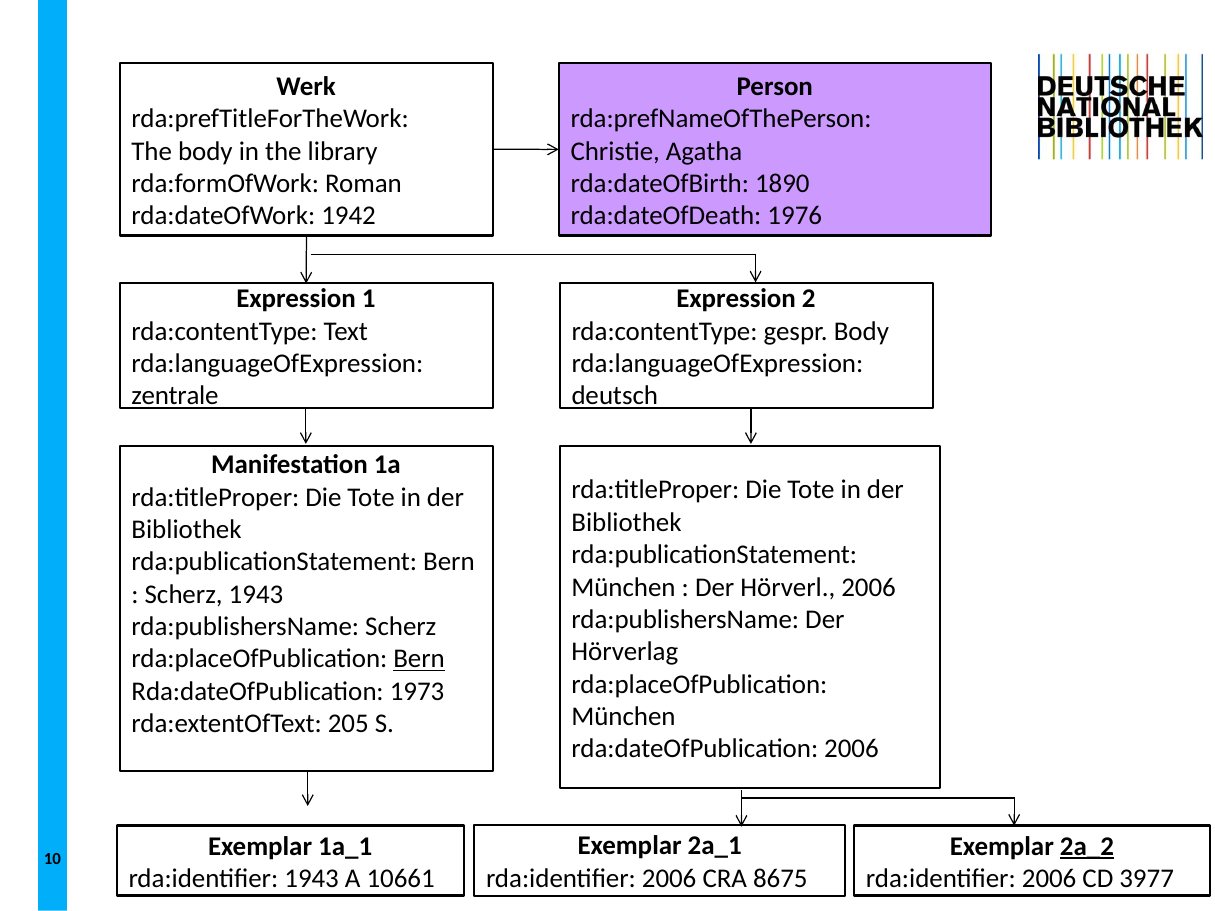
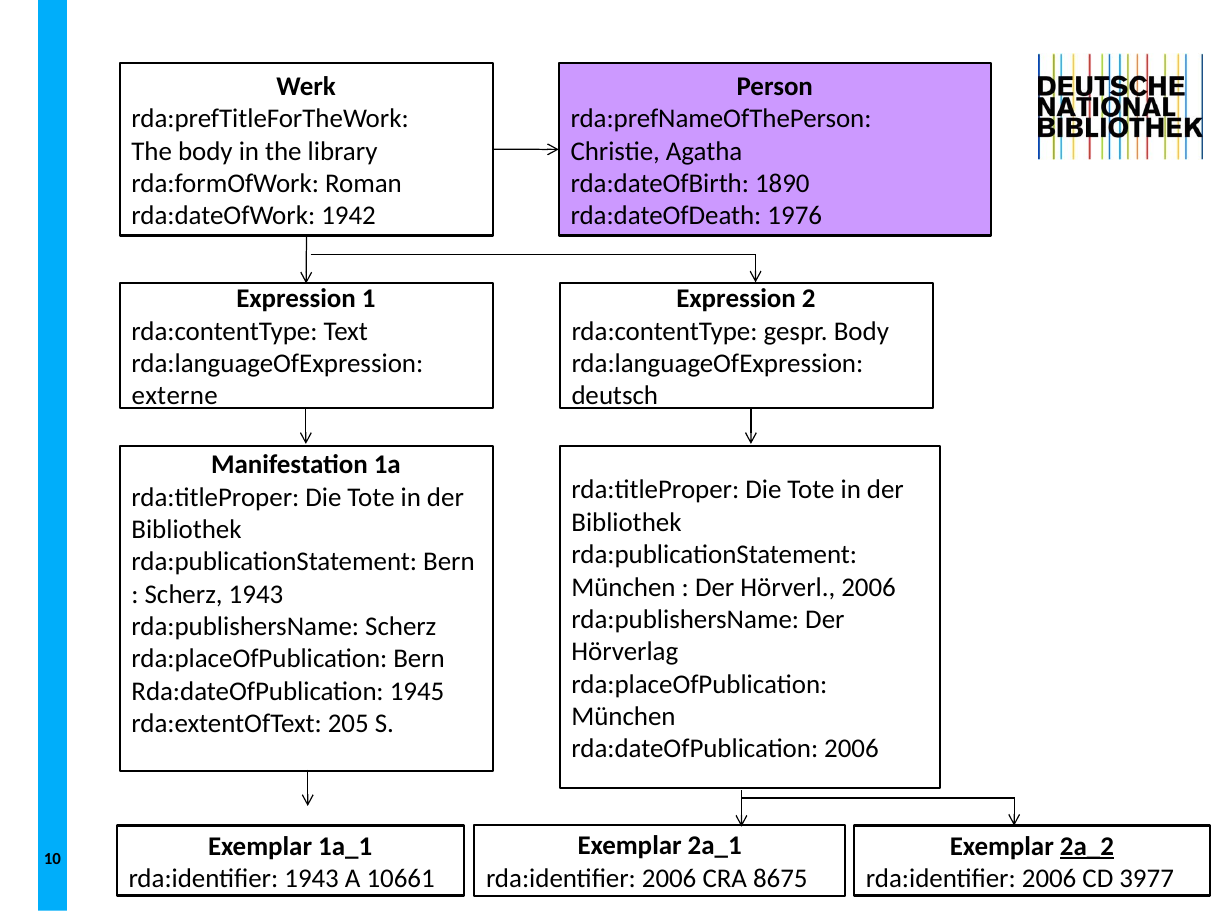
zentrale: zentrale -> externe (175, 396)
Bern underline: present -> none (419, 659)
1973: 1973 -> 1945 (417, 692)
